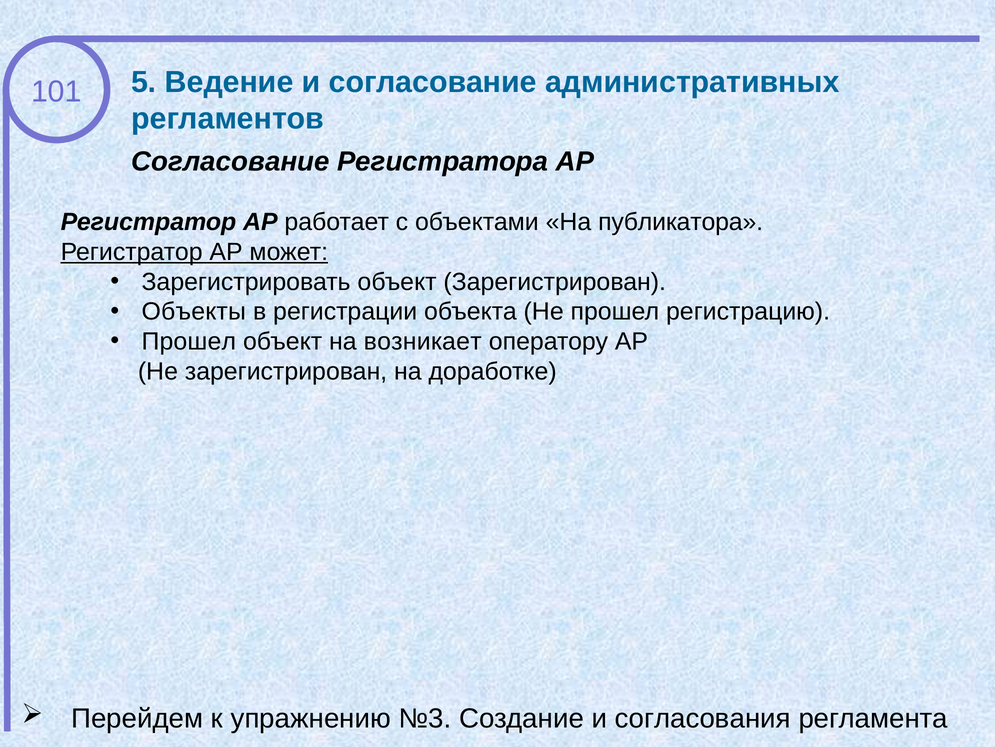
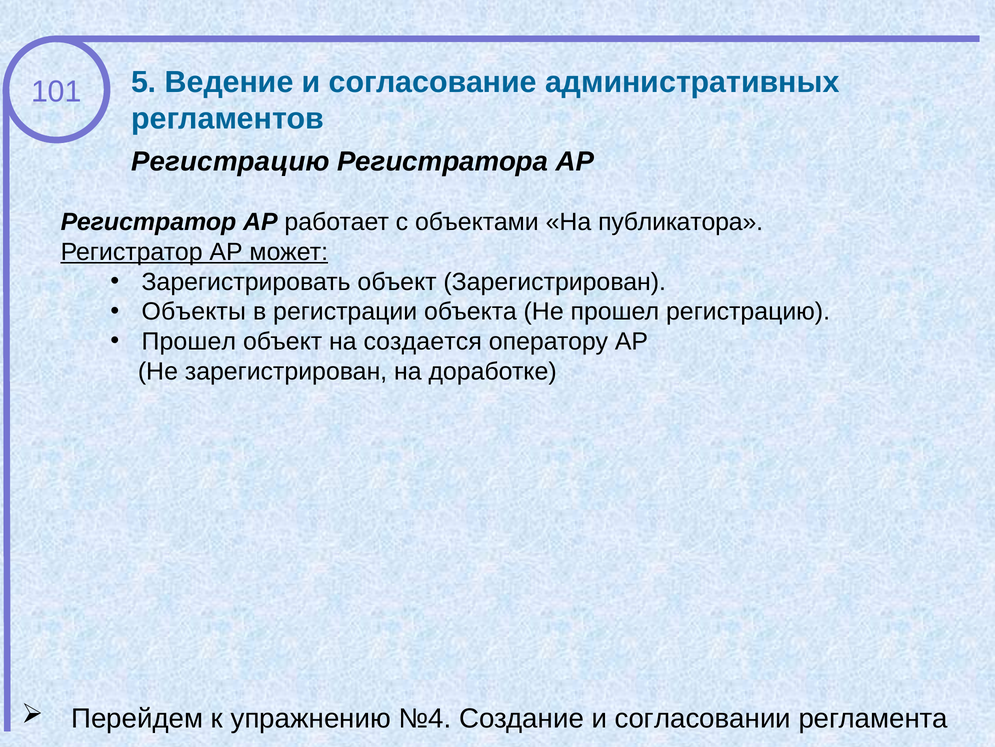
Согласование: Согласование -> Регистрацию (230, 161)
возникает: возникает -> создается (423, 341)
№3: №3 -> №4 (425, 718)
согласования: согласования -> согласовании (703, 718)
